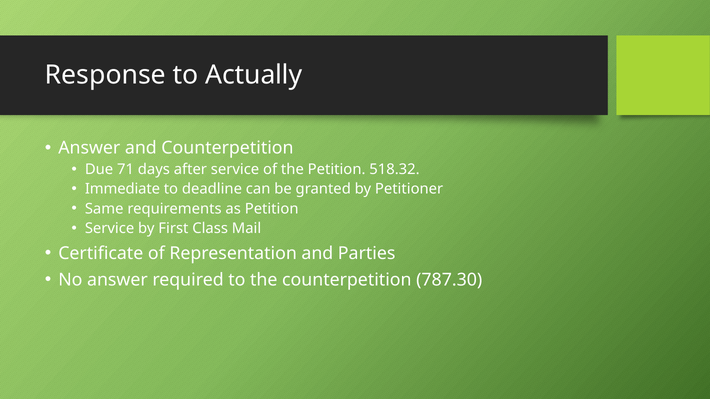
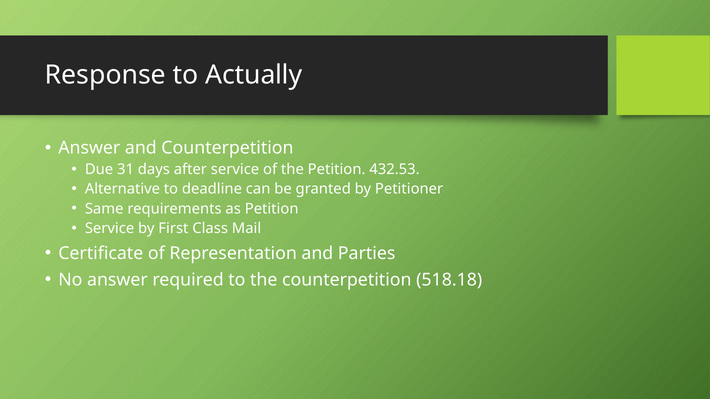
71: 71 -> 31 (125, 169)
518.32: 518.32 -> 432.53 (394, 169)
Immediate: Immediate -> Alternative (122, 189)
787.30: 787.30 -> 518.18 (449, 280)
